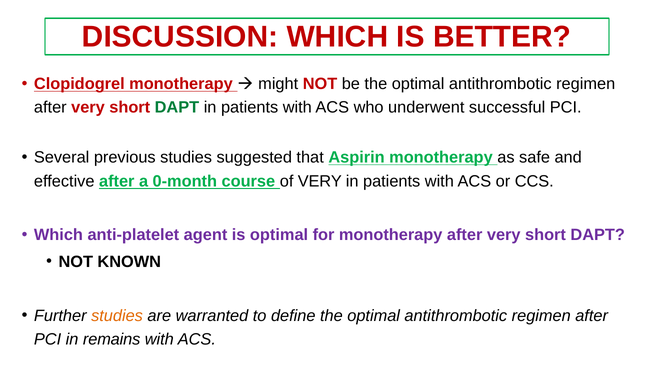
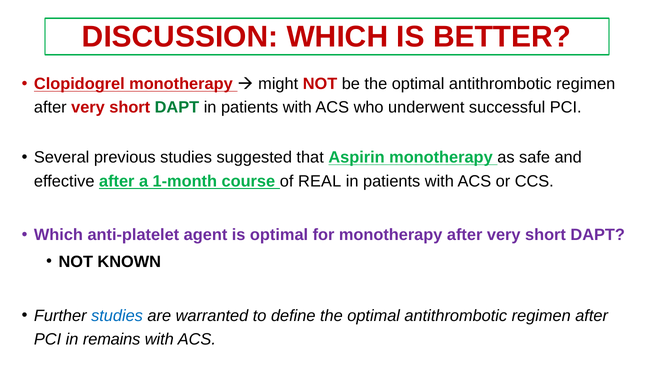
0-month: 0-month -> 1-month (185, 181)
of VERY: VERY -> REAL (320, 181)
studies colour: orange -> blue (117, 316)
